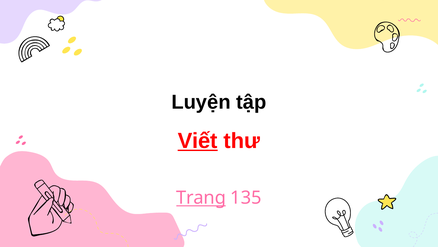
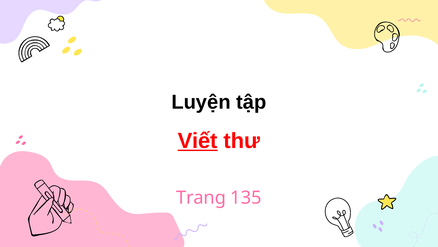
Trang underline: present -> none (201, 198)
